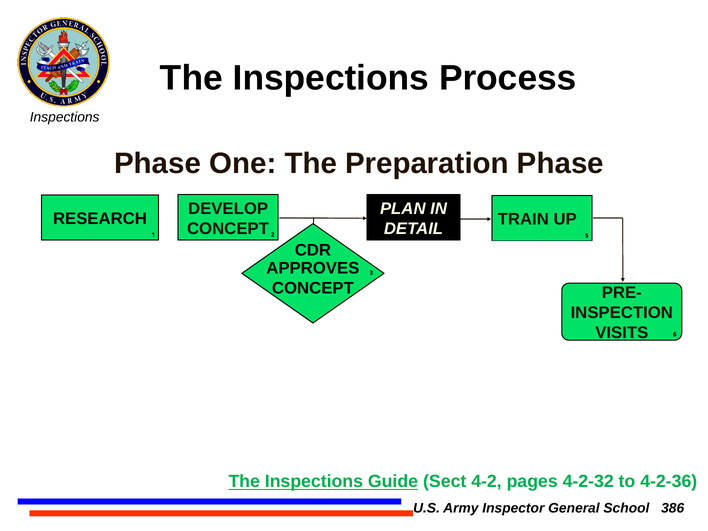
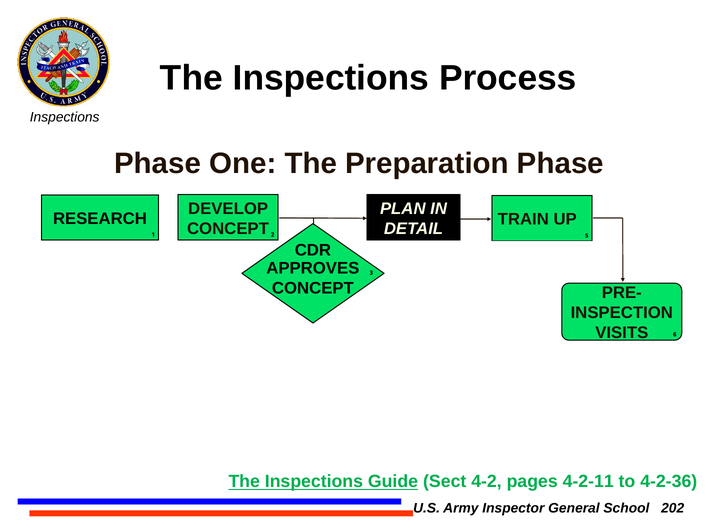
4-2-32: 4-2-32 -> 4-2-11 (588, 482)
386: 386 -> 202 (673, 508)
